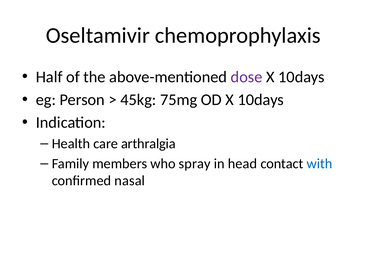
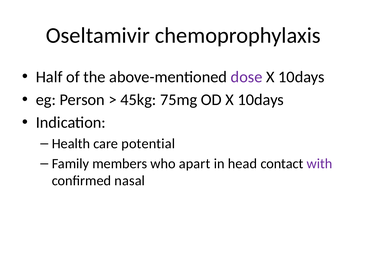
arthralgia: arthralgia -> potential (148, 144)
spray: spray -> apart (195, 164)
with colour: blue -> purple (320, 164)
